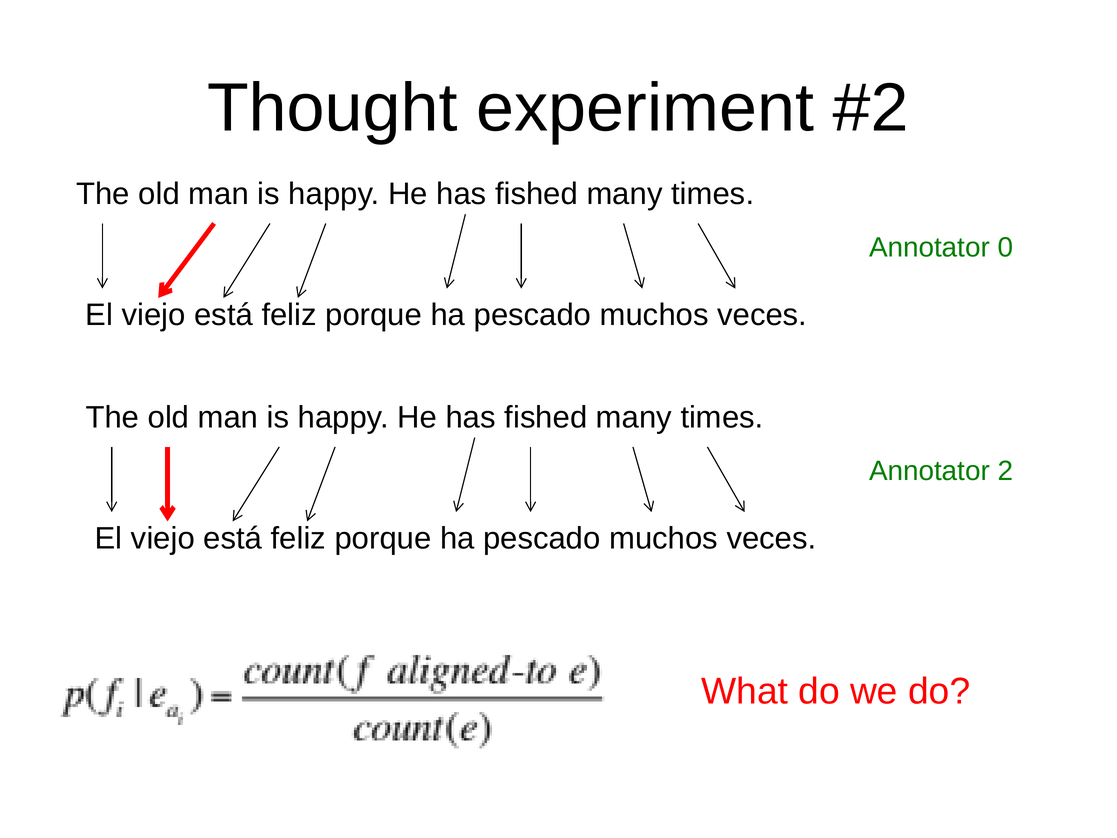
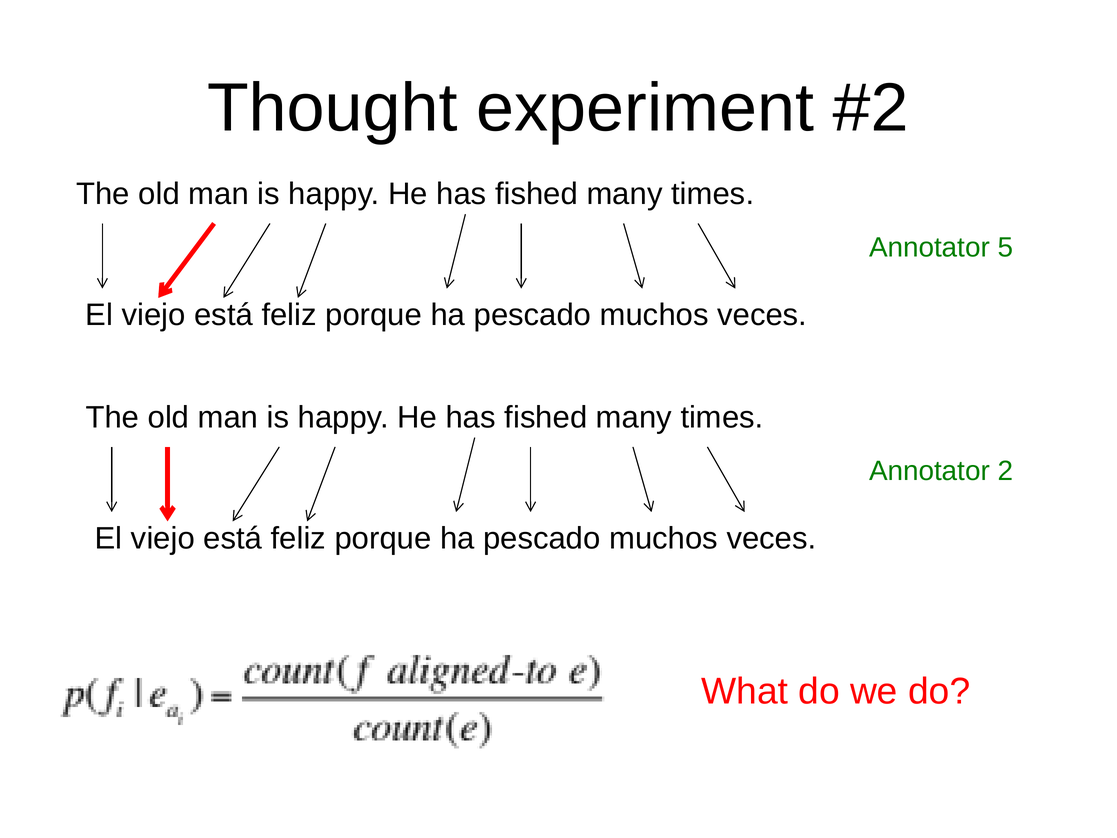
0: 0 -> 5 (1006, 248)
